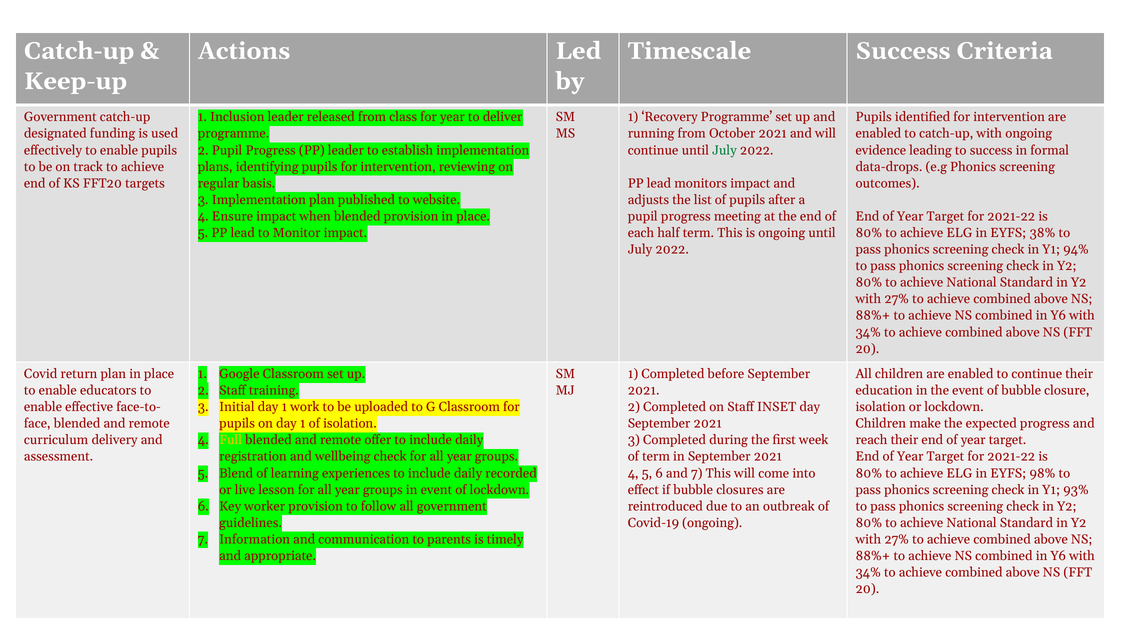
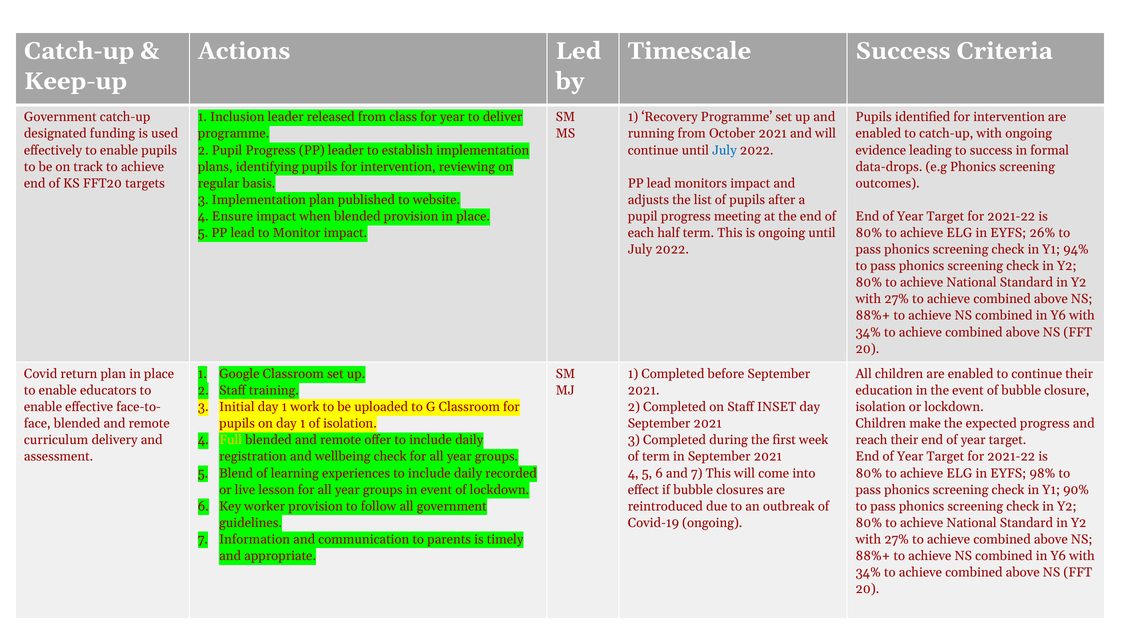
July colour: green -> blue (724, 150)
38%: 38% -> 26% (1042, 233)
93%: 93% -> 90% (1076, 490)
